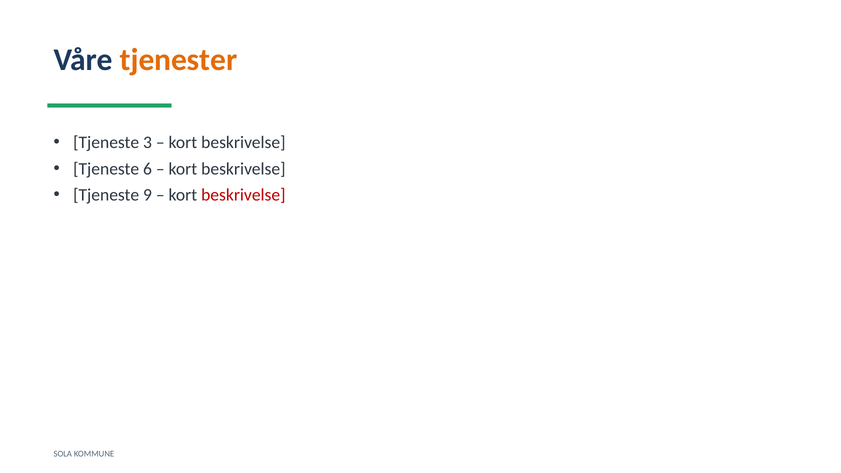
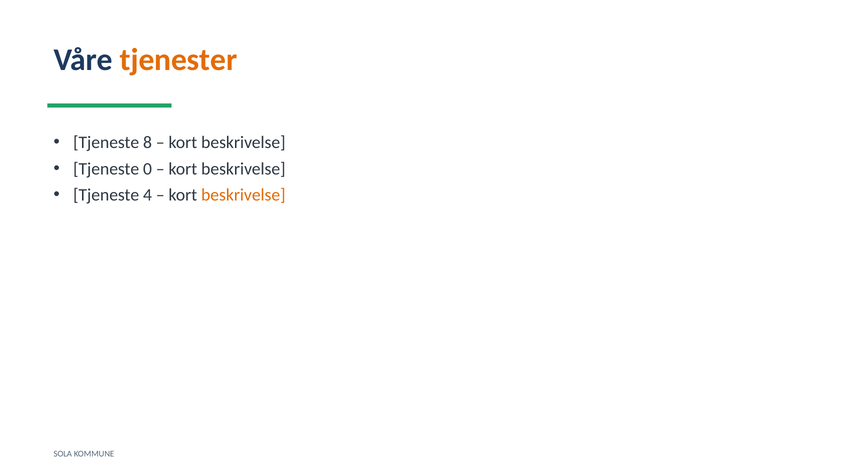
3: 3 -> 8 (147, 142)
6: 6 -> 0 (147, 169)
9: 9 -> 4 (147, 195)
beskrivelse colour: red -> orange (243, 195)
